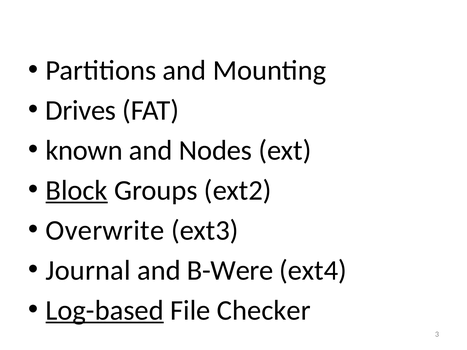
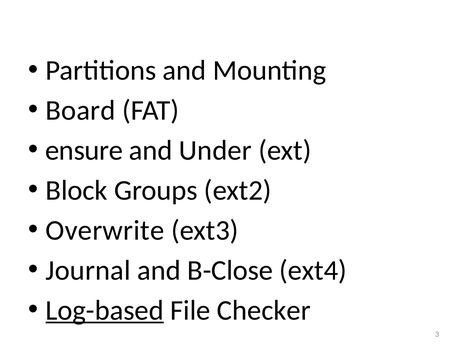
Drives: Drives -> Board (80, 111)
known: known -> ensure (84, 151)
Nodes: Nodes -> Under (215, 151)
Block underline: present -> none (77, 191)
B-Were: B-Were -> B-Close (230, 270)
